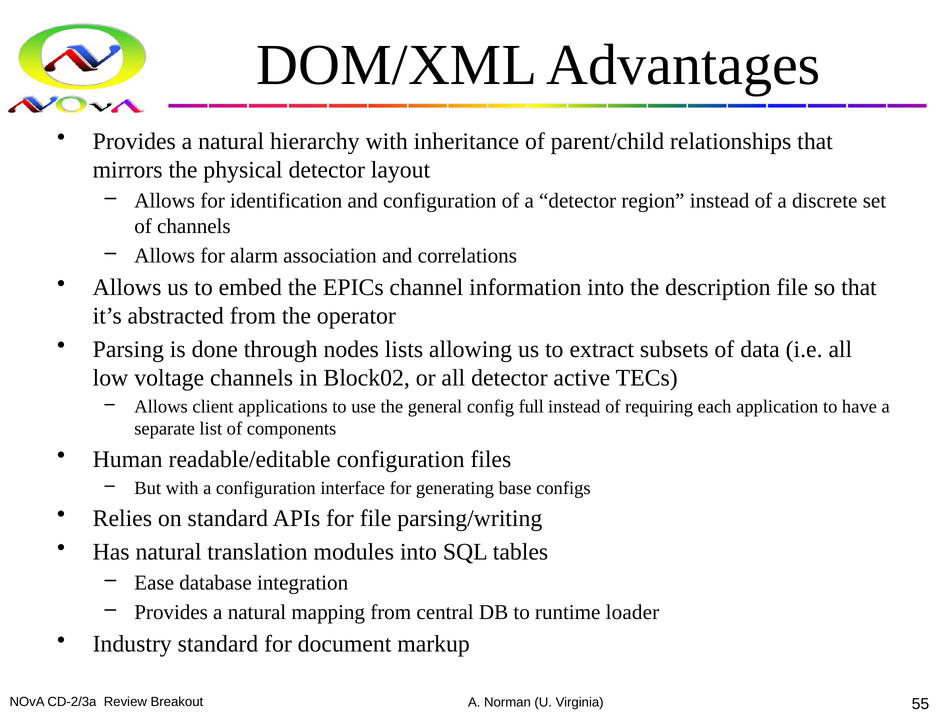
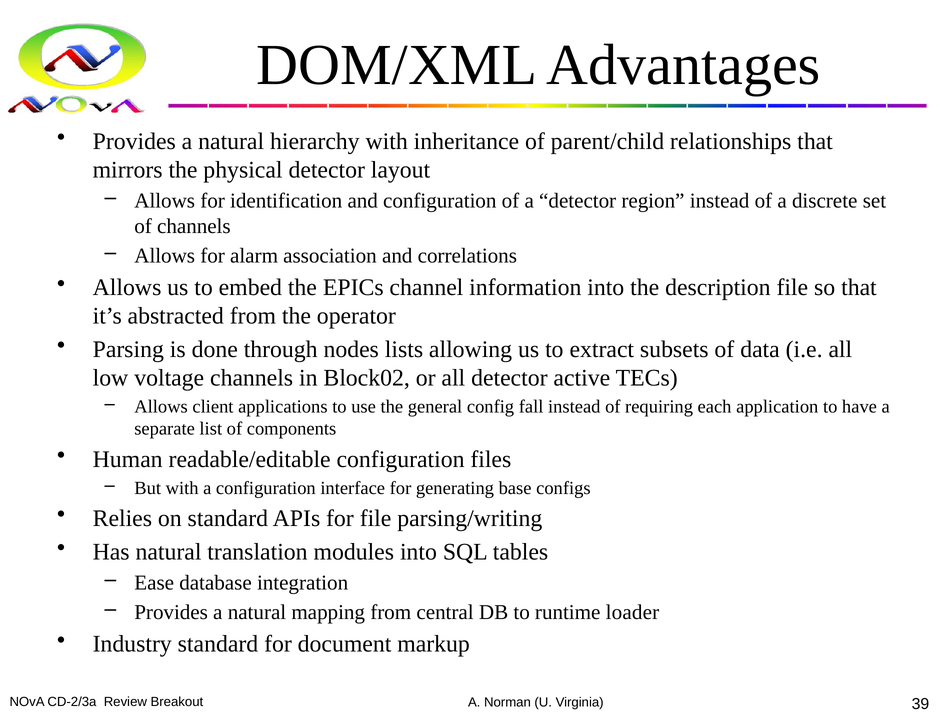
full: full -> fall (531, 407)
55: 55 -> 39 (920, 704)
